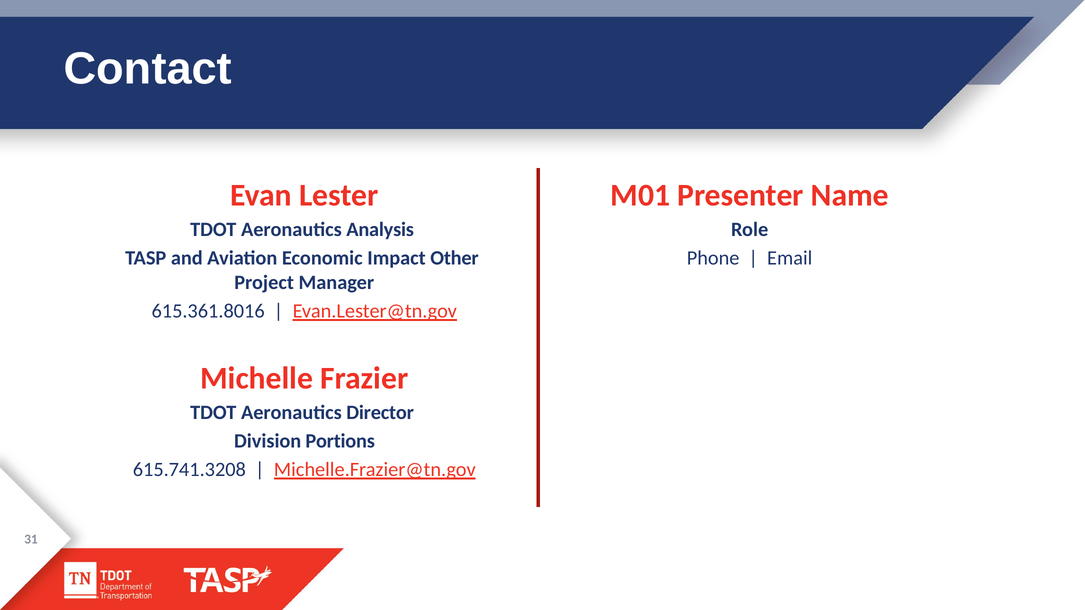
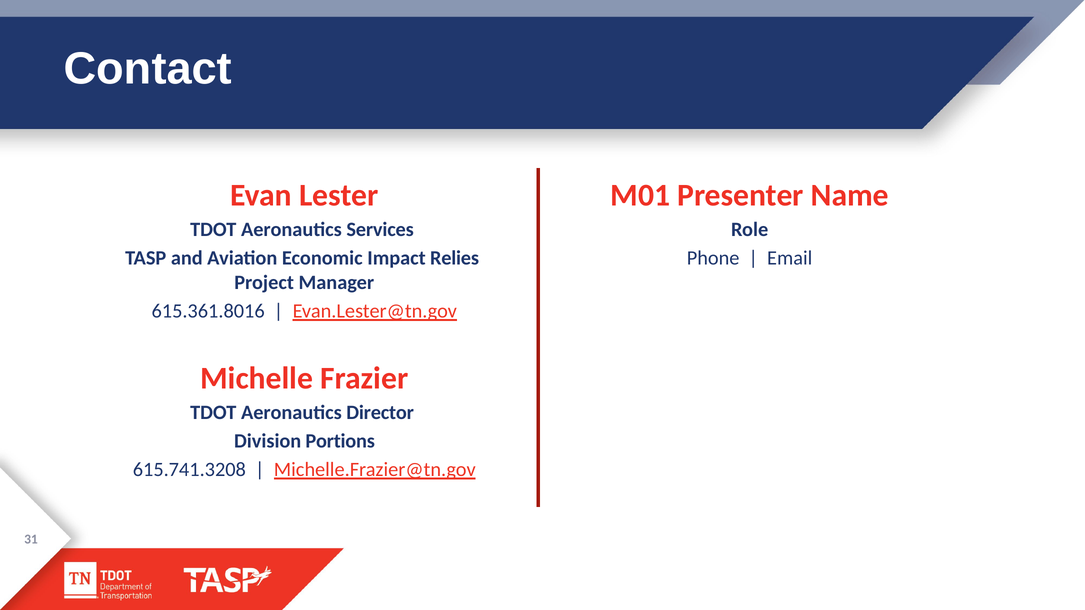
Analysis: Analysis -> Services (380, 230)
Other: Other -> Relies (454, 258)
